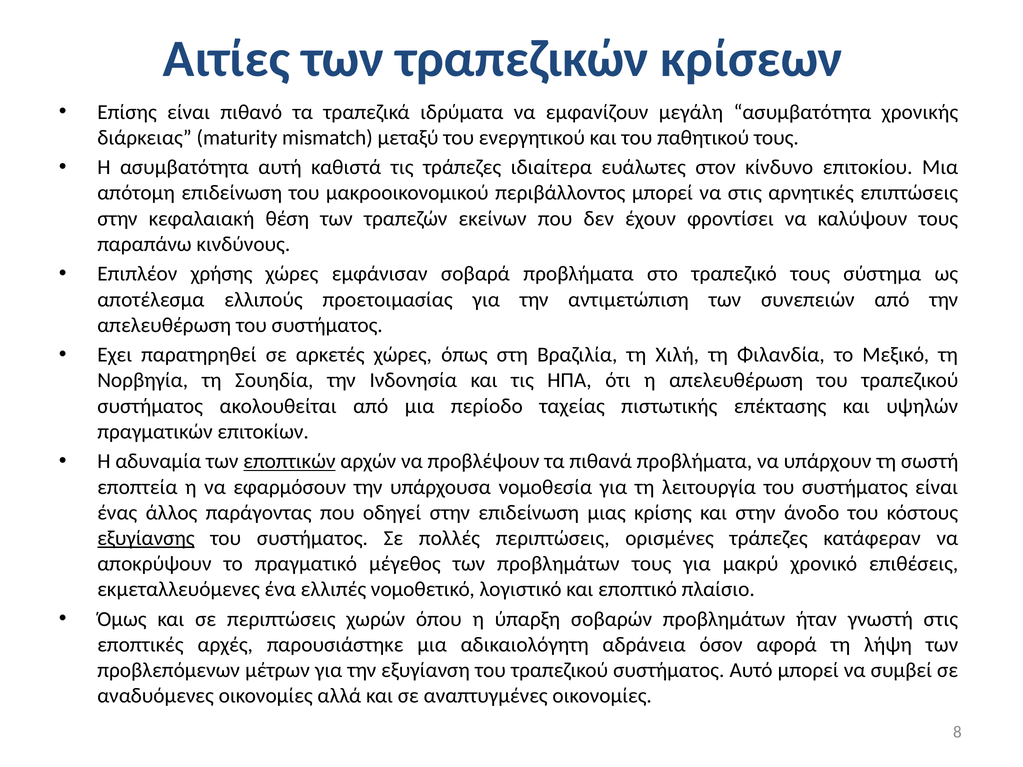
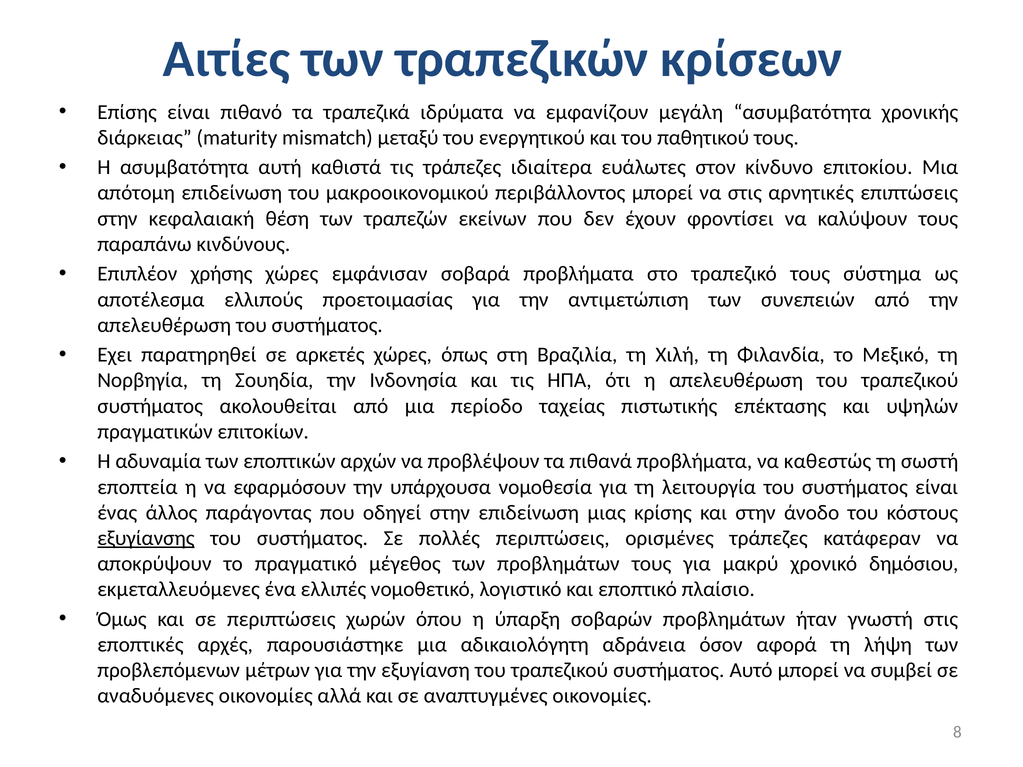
εποπτικών underline: present -> none (289, 462)
υπάρχουν: υπάρχουν -> καθεστώς (827, 462)
επιθέσεις: επιθέσεις -> δημόσιου (914, 564)
